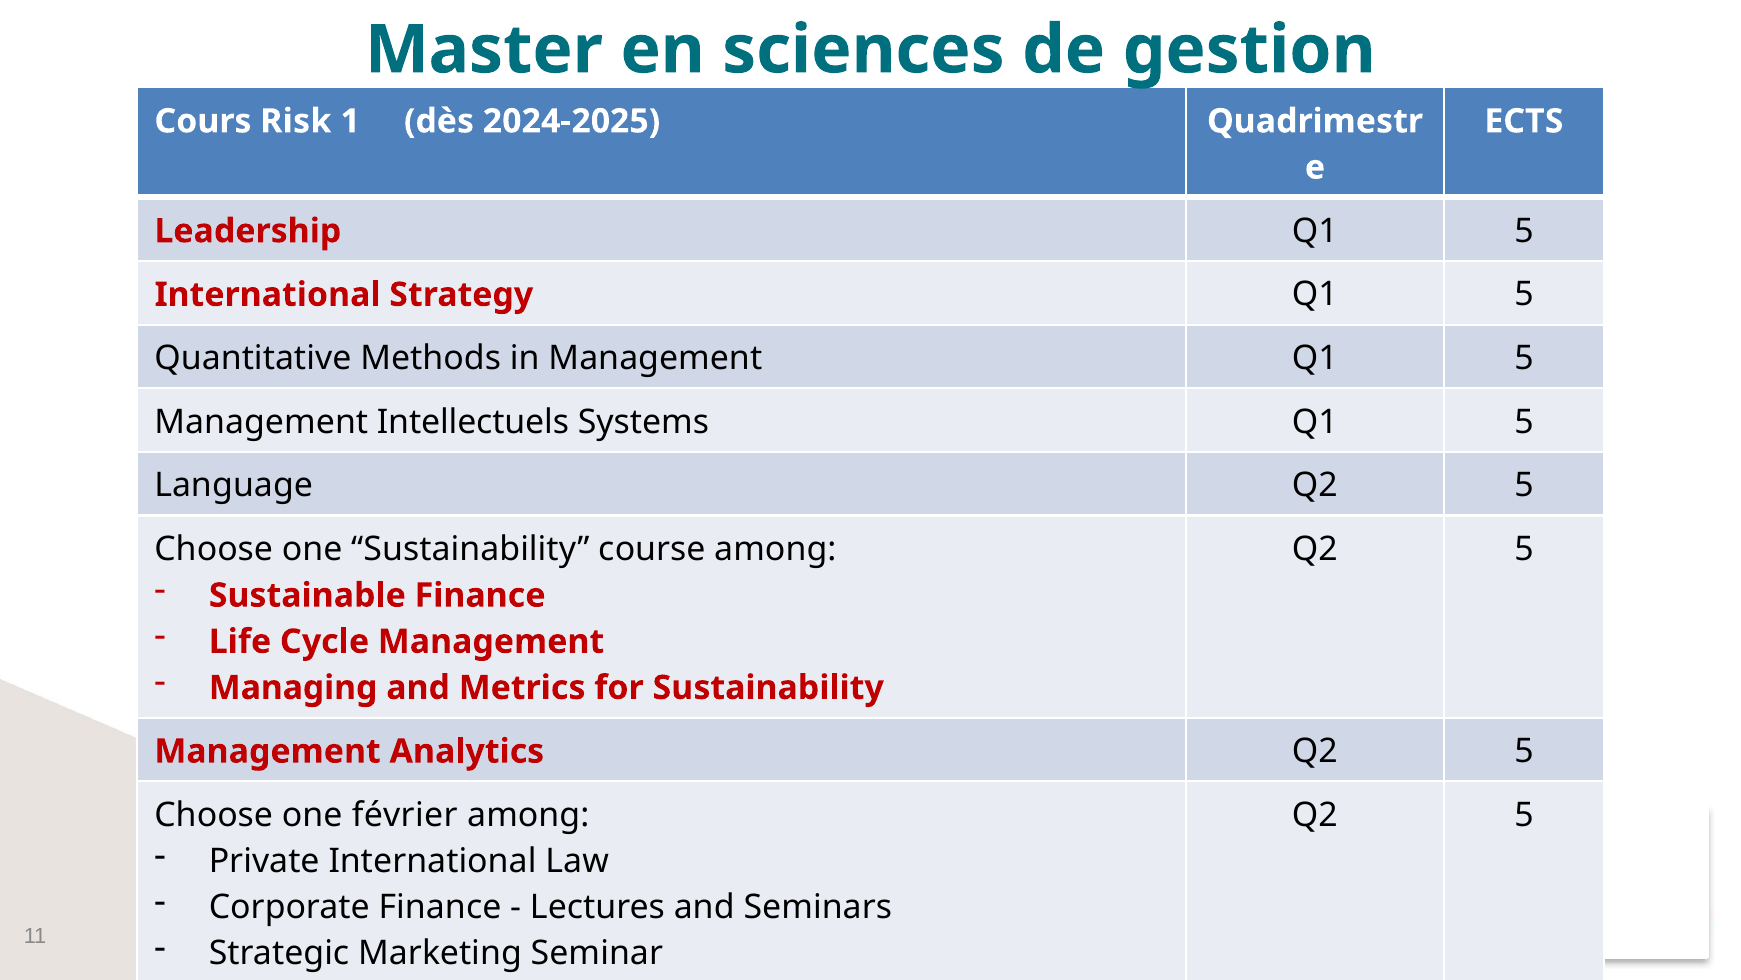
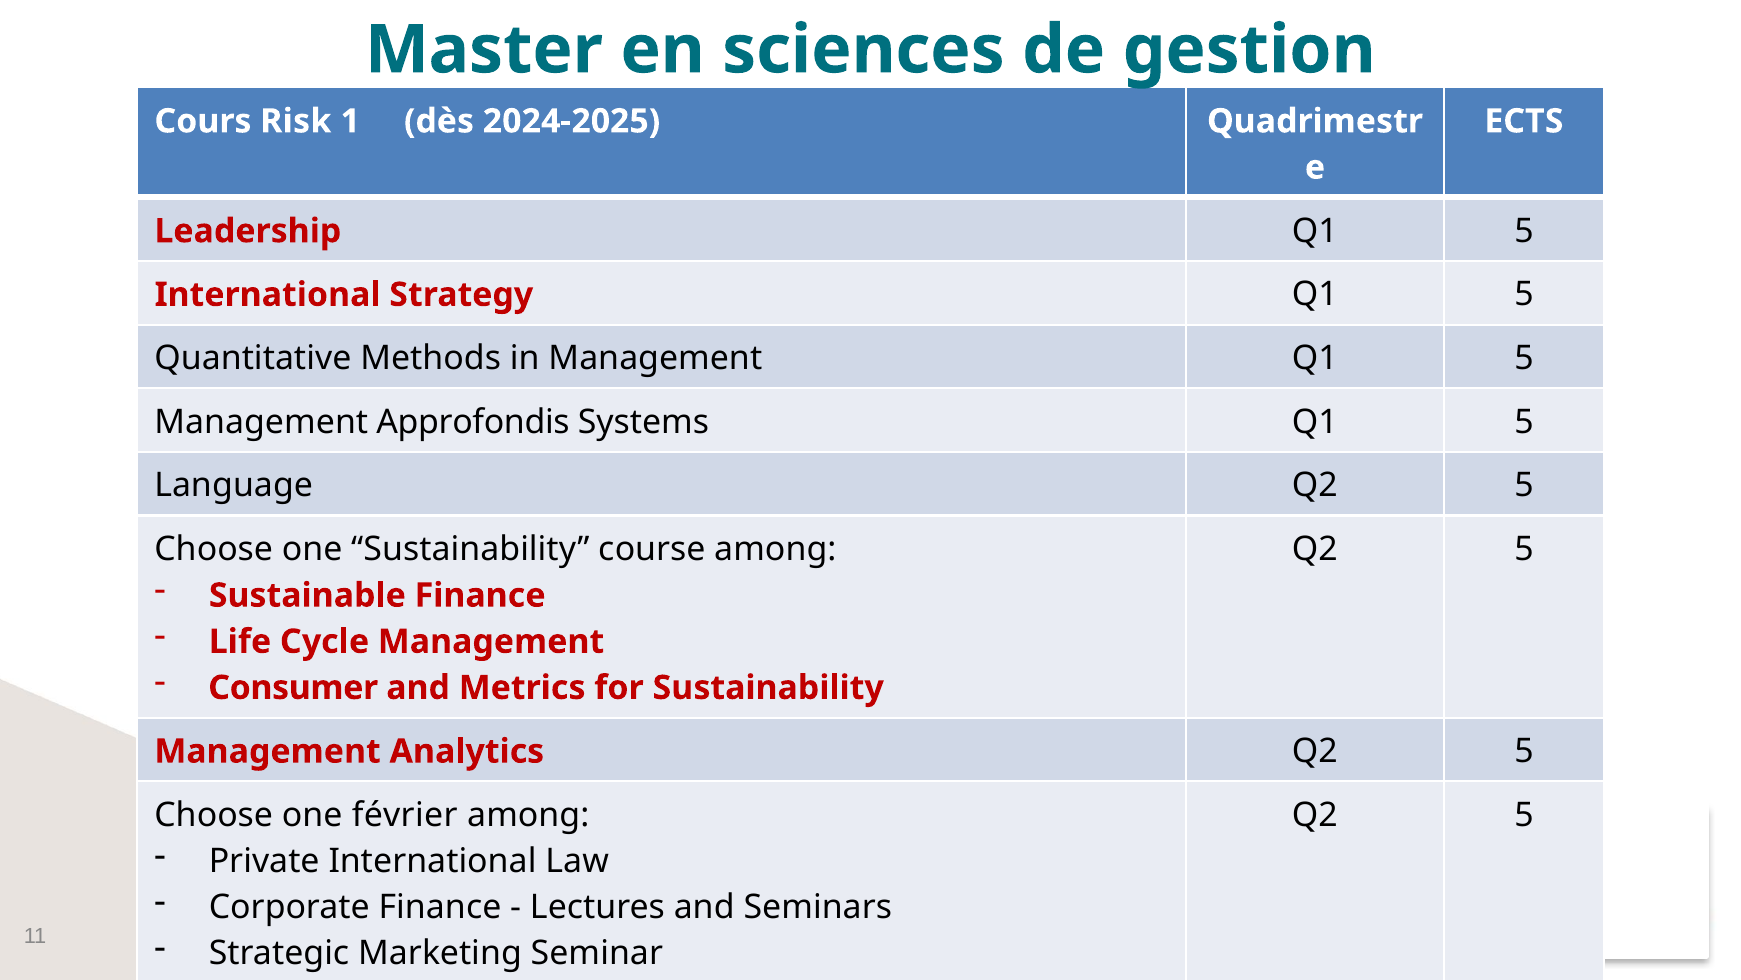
Intellectuels: Intellectuels -> Approfondis (473, 422)
Managing: Managing -> Consumer (293, 687)
